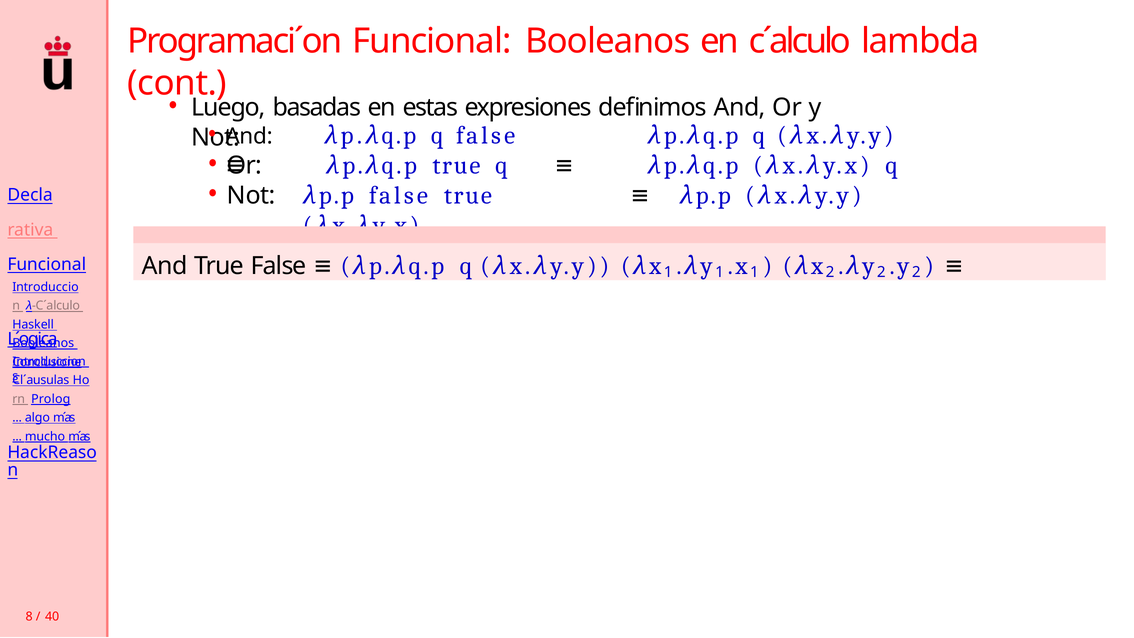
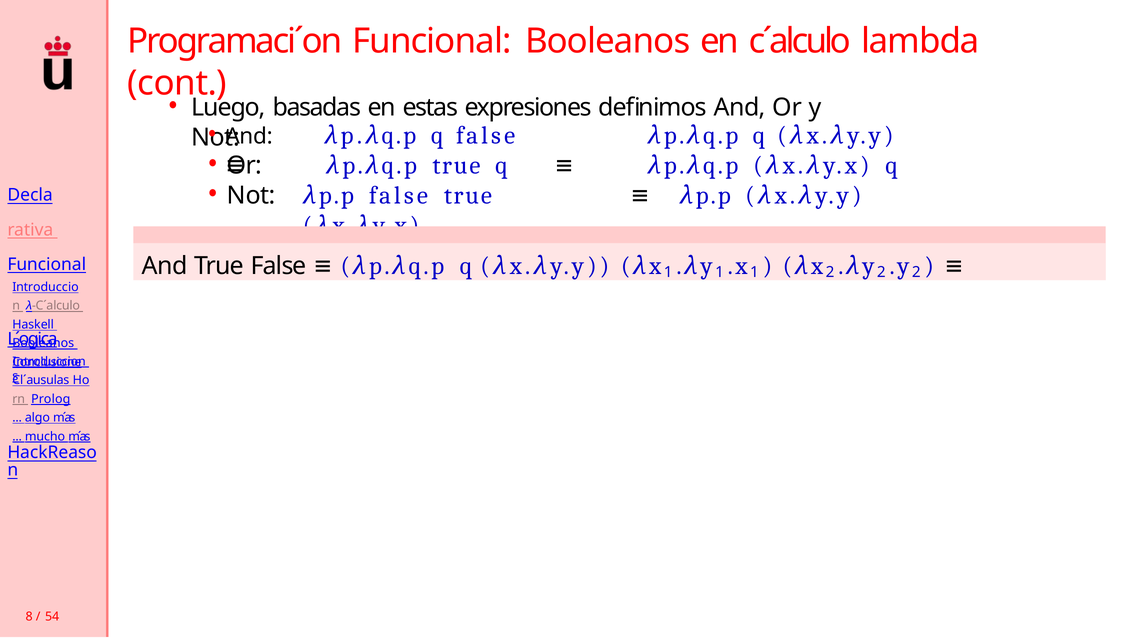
40: 40 -> 54 (52, 617)
